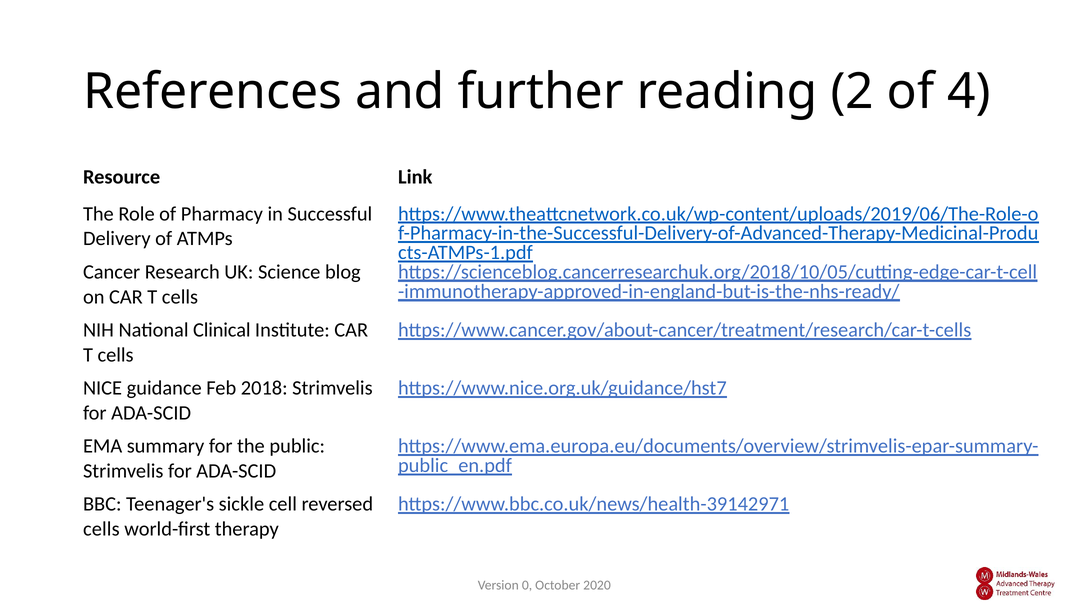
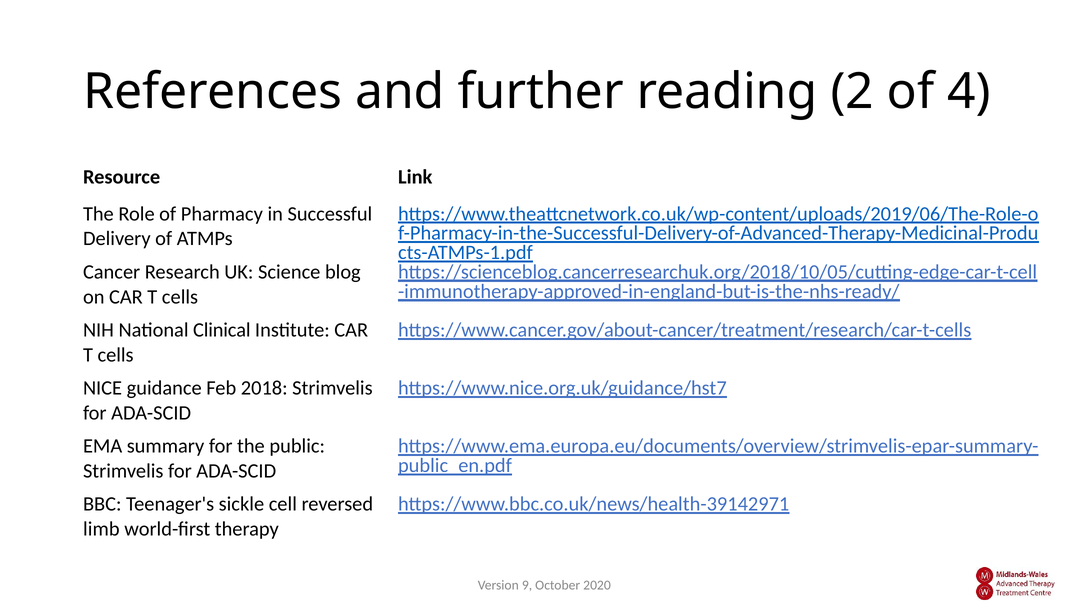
cells: cells -> limb (101, 529)
0: 0 -> 9 (527, 585)
